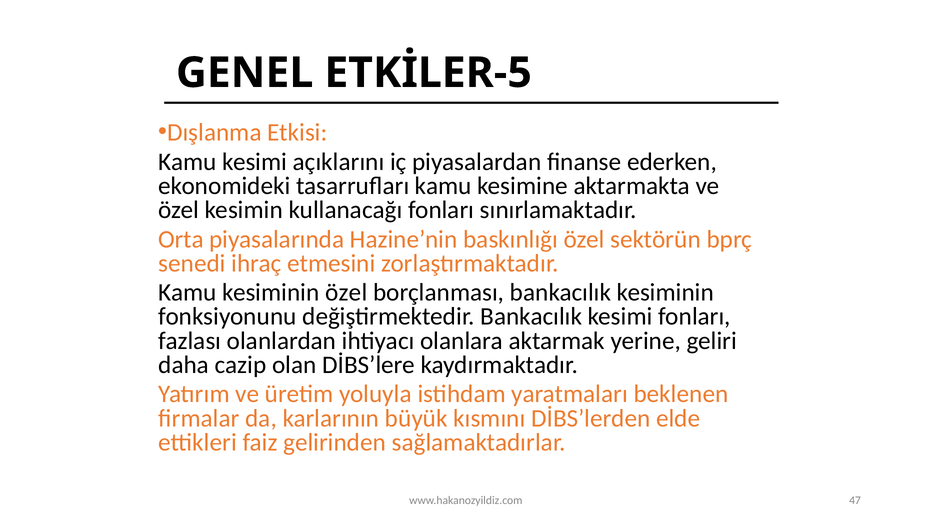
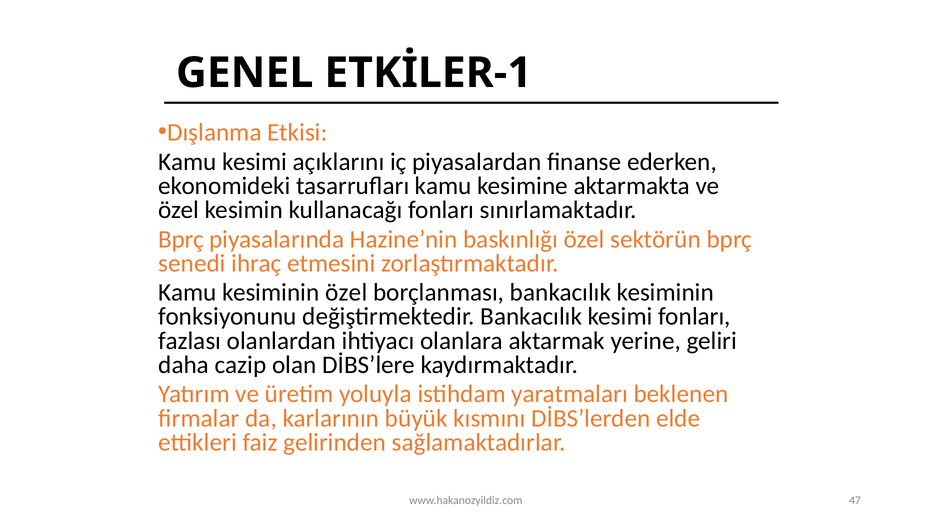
ETKİLER-5: ETKİLER-5 -> ETKİLER-1 (428, 73)
Orta: Orta -> Bprç (181, 239)
